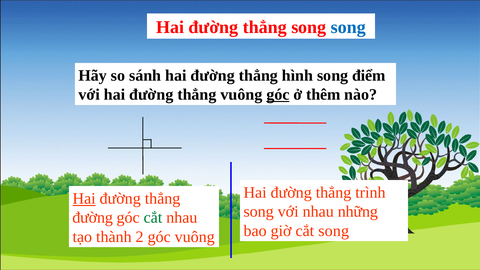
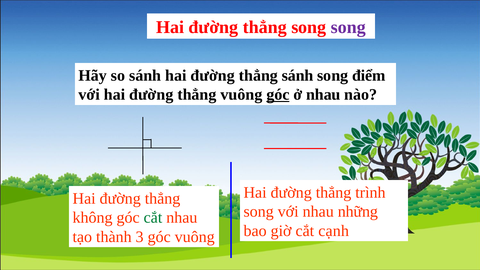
song colour: blue -> purple (348, 27)
thẳng hình: hình -> sánh (298, 75)
ở thêm: thêm -> nhau (323, 95)
Hai underline: present -> none (84, 198)
đường: đường -> không (93, 218)
cắt song: song -> cạnh (334, 231)
2: 2 -> 3 (140, 237)
